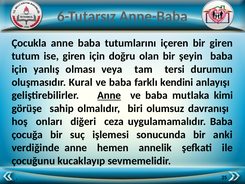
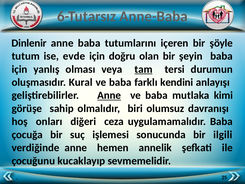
Çocukla: Çocukla -> Dinlenir (29, 43)
bir giren: giren -> şöyle (221, 43)
ise giren: giren -> evde (74, 56)
tam underline: none -> present (144, 69)
anki: anki -> ilgili (223, 134)
